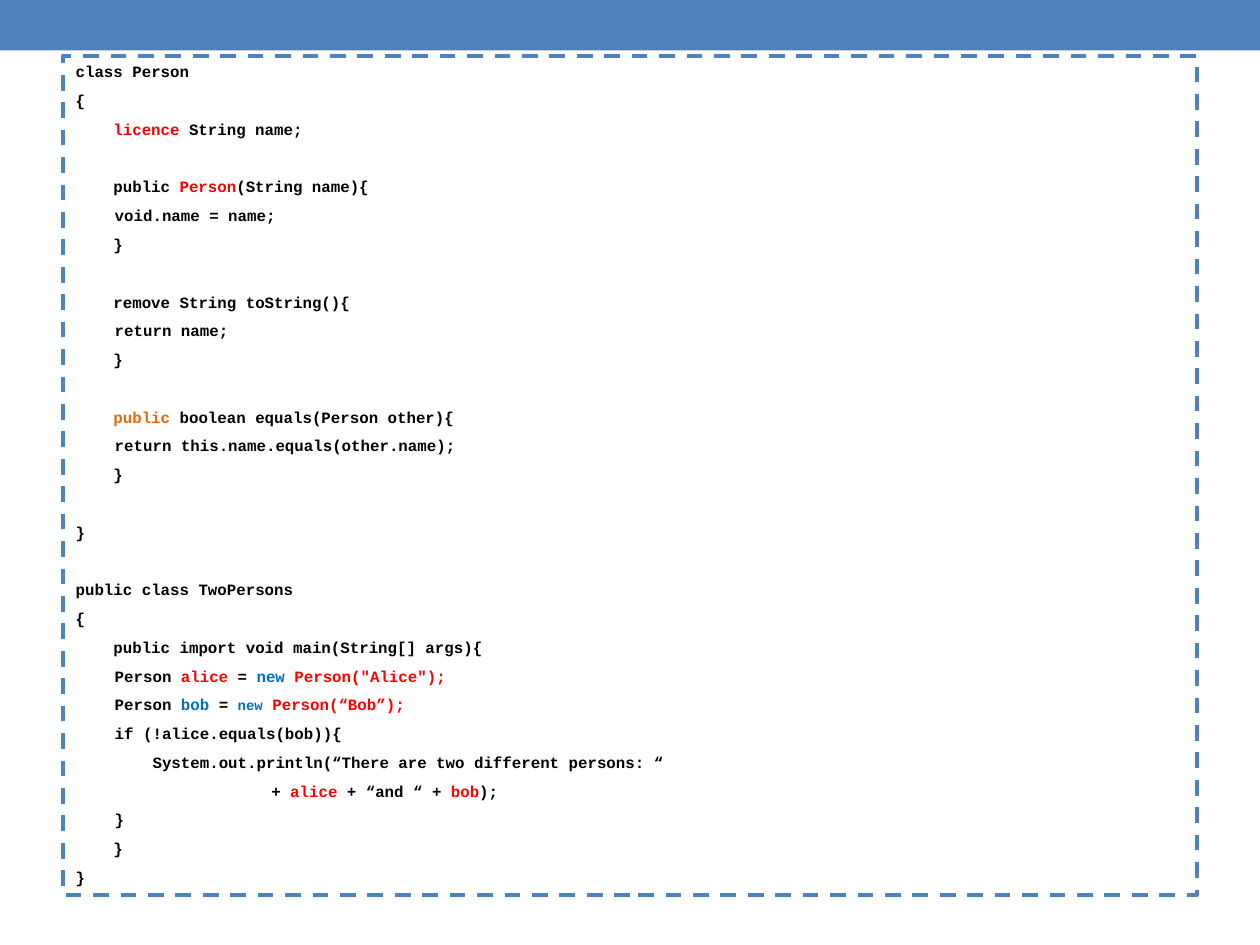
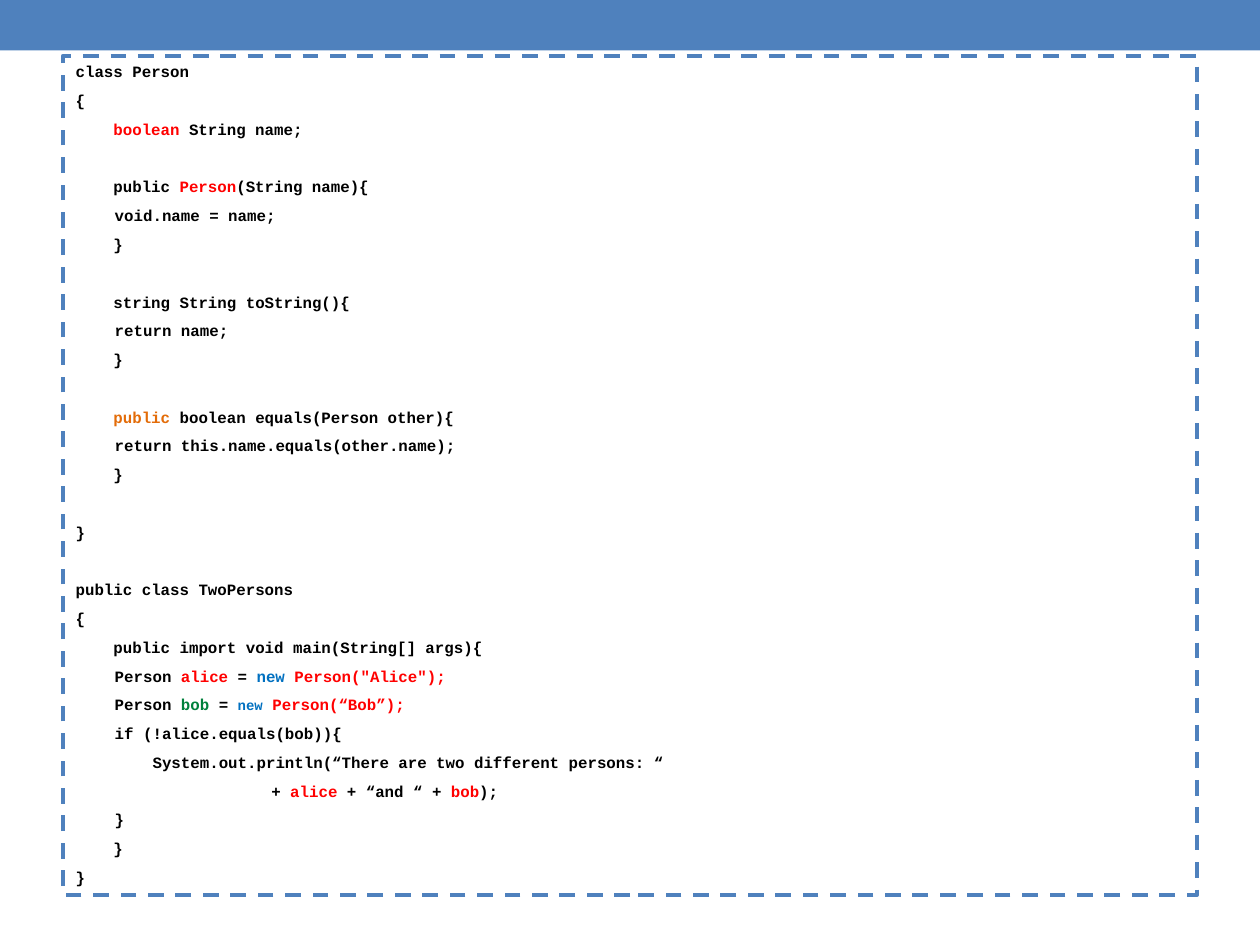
licence: licence -> boolean (147, 130)
remove: remove -> string (142, 303)
bob colour: blue -> green (195, 706)
